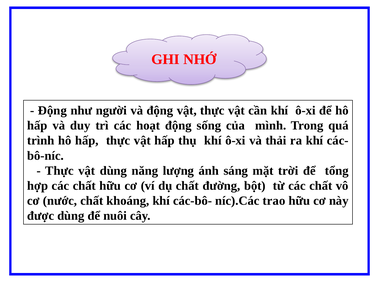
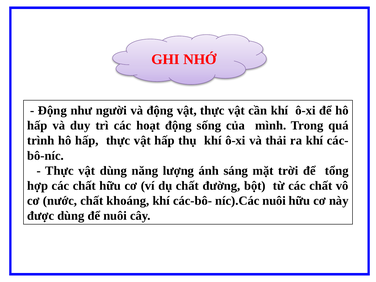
níc).Các trao: trao -> nuôi (274, 201)
